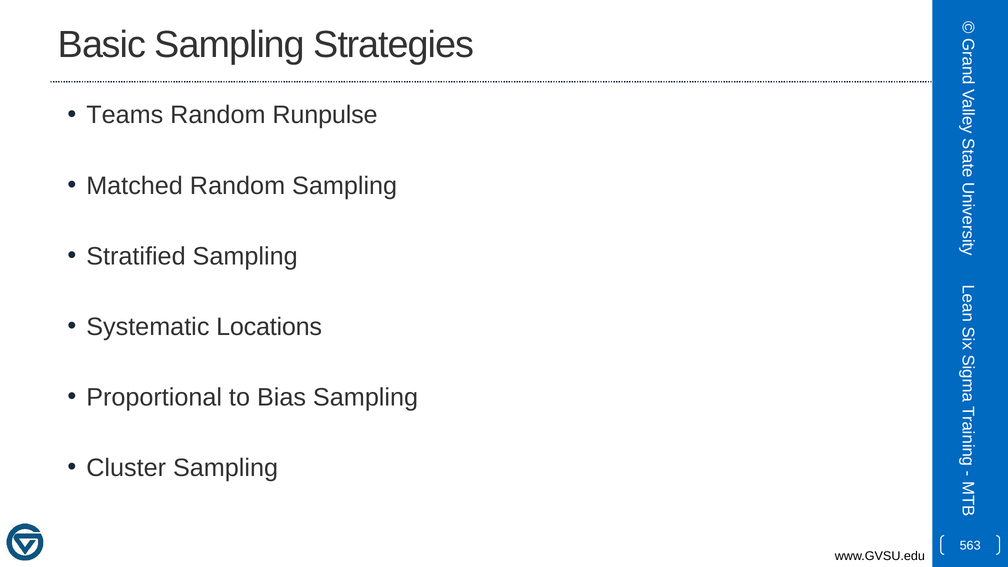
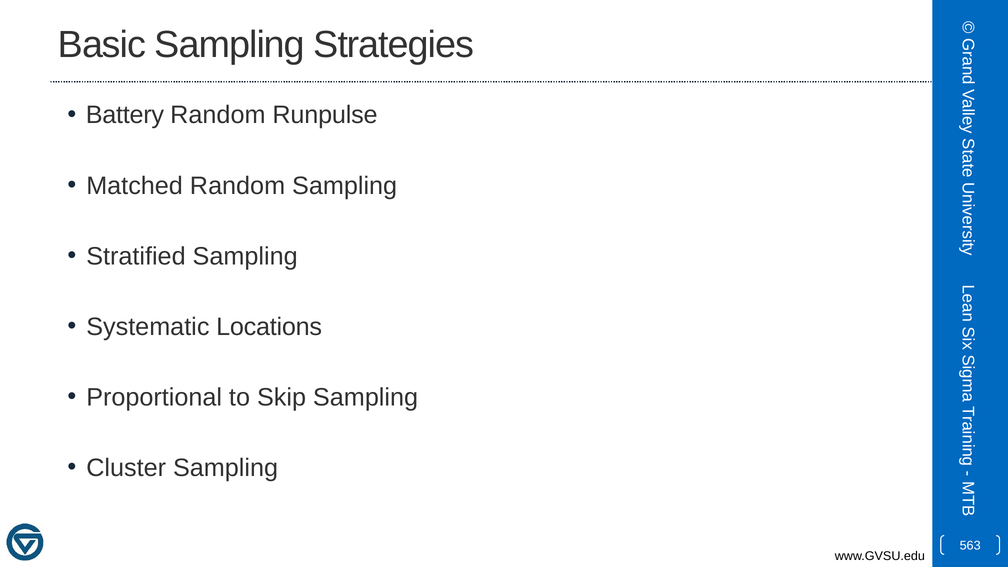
Teams: Teams -> Battery (125, 115)
Bias: Bias -> Skip (282, 397)
